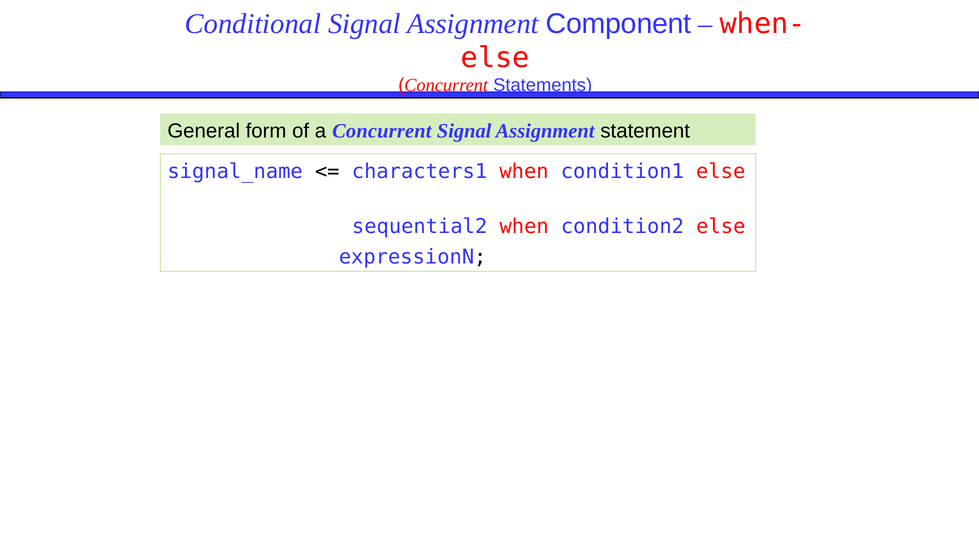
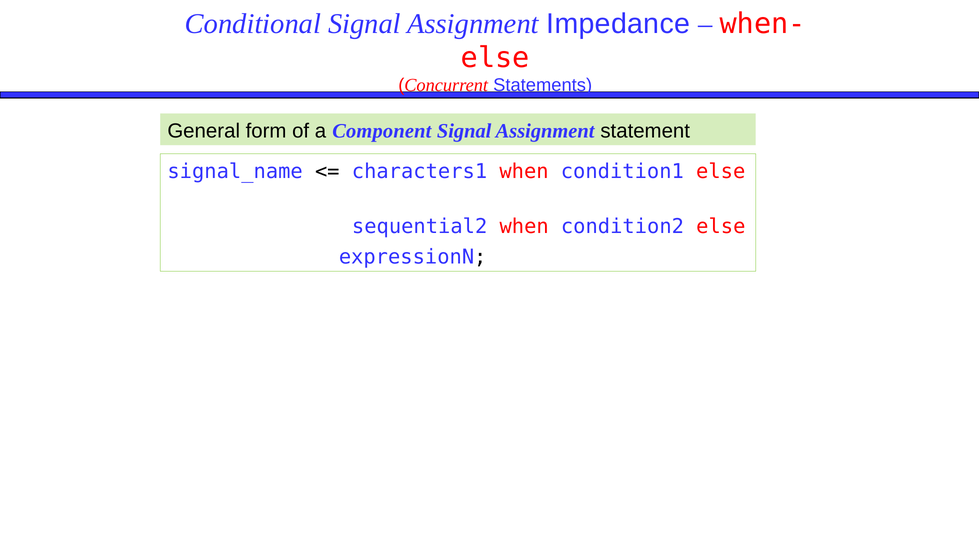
Component: Component -> Impedance (618, 24)
a Concurrent: Concurrent -> Component (382, 131)
